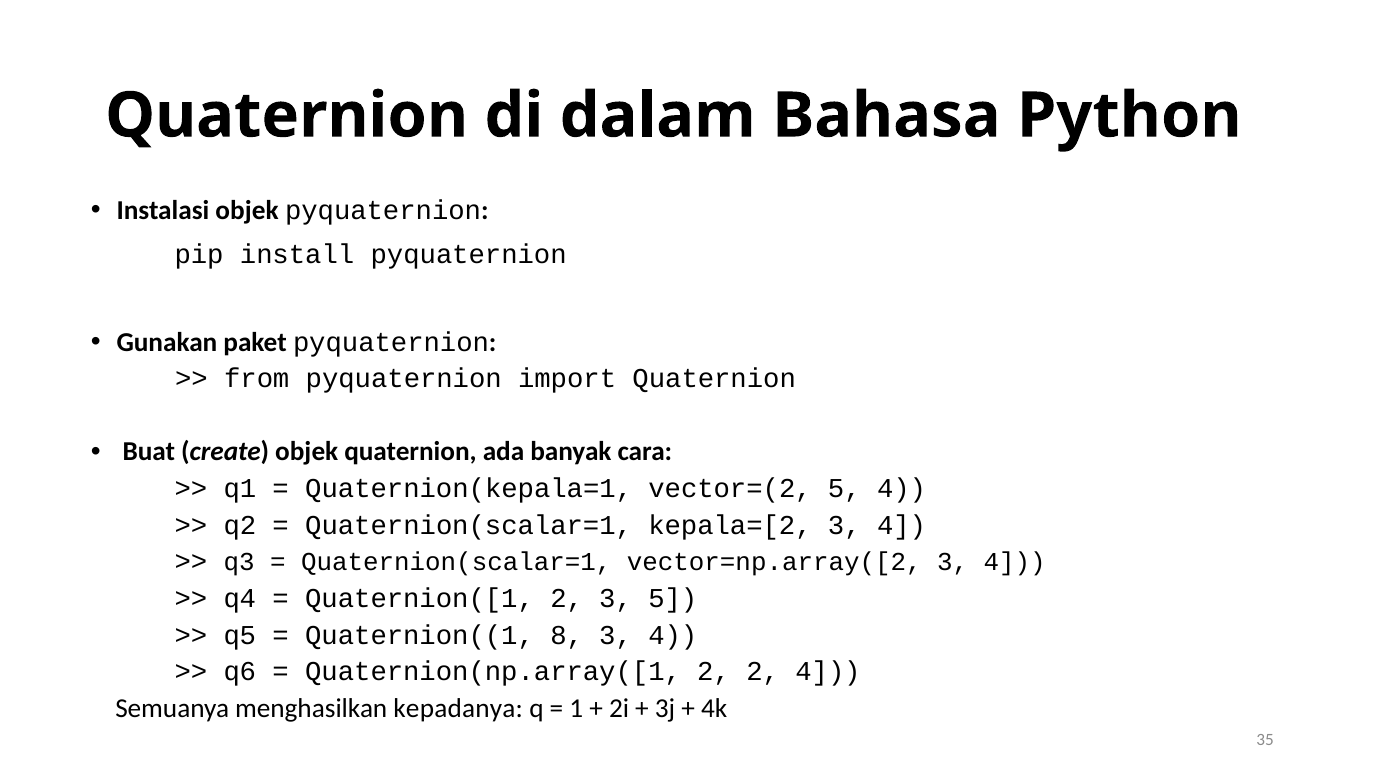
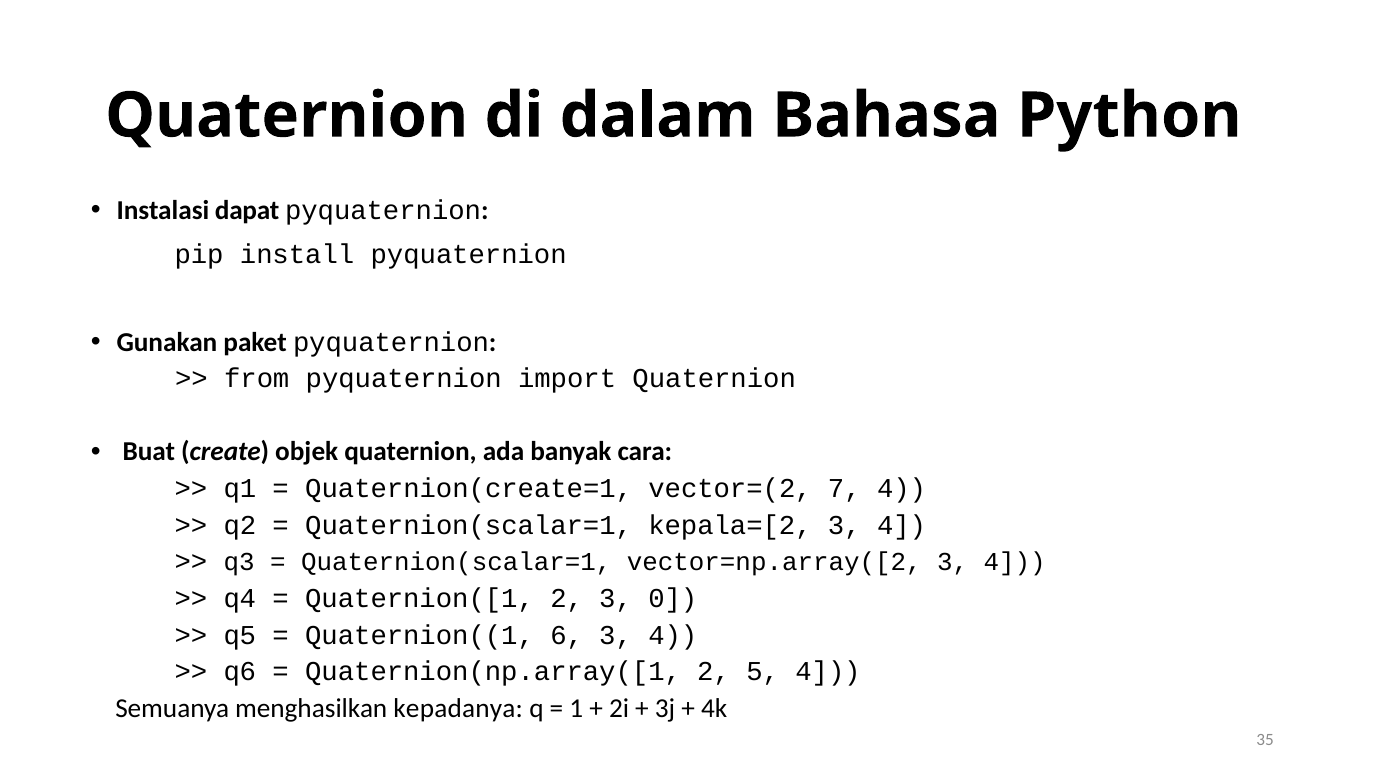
Instalasi objek: objek -> dapat (247, 211)
Quaternion(kepala=1: Quaternion(kepala=1 -> Quaternion(create=1 (469, 489)
vector=(2 5: 5 -> 7 (844, 489)
3 5: 5 -> 0 (673, 599)
8: 8 -> 6 (567, 636)
2 2: 2 -> 5 (763, 672)
